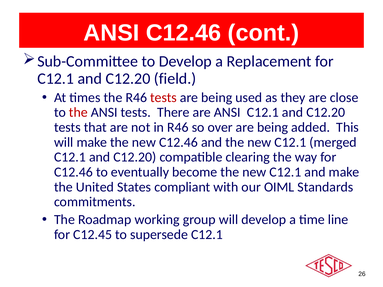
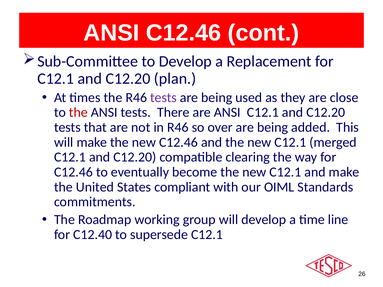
field: field -> plan (175, 79)
tests colour: red -> purple (164, 98)
C12.45: C12.45 -> C12.40 (93, 235)
